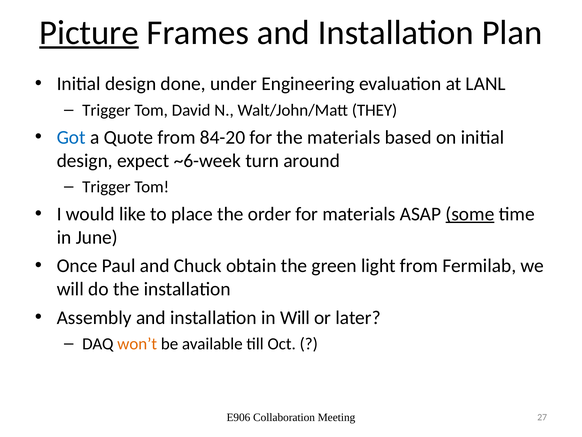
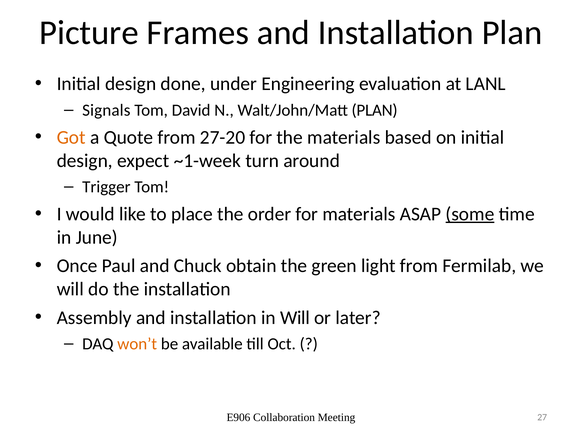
Picture underline: present -> none (89, 33)
Trigger: Trigger -> Signals (106, 110)
Walt/John/Matt THEY: THEY -> PLAN (375, 110)
Got colour: blue -> orange (71, 137)
84-20: 84-20 -> 27-20 (223, 137)
~6-week: ~6-week -> ~1-week (207, 160)
